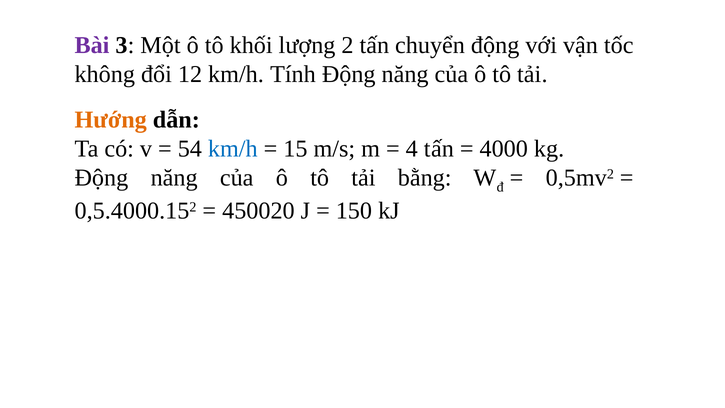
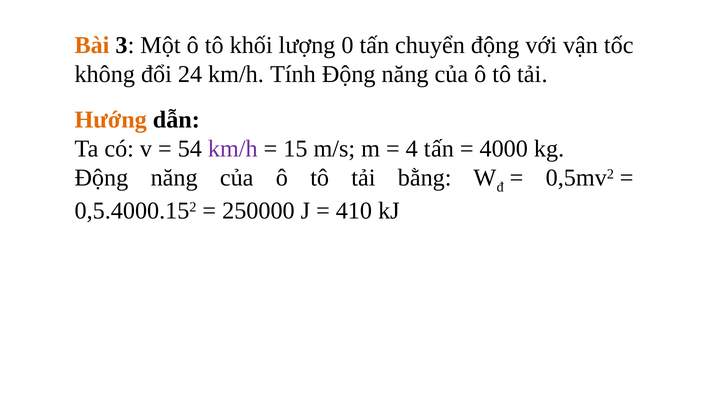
Bài colour: purple -> orange (92, 45)
2: 2 -> 0 (347, 45)
12: 12 -> 24 (190, 74)
km/h colour: blue -> purple (233, 149)
450020: 450020 -> 250000 (258, 211)
150: 150 -> 410 (354, 211)
